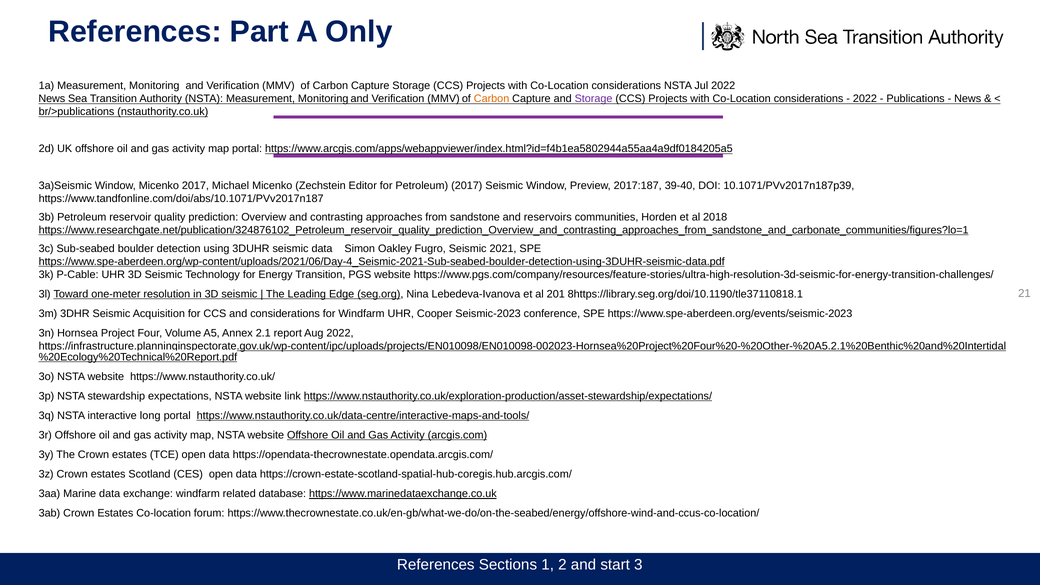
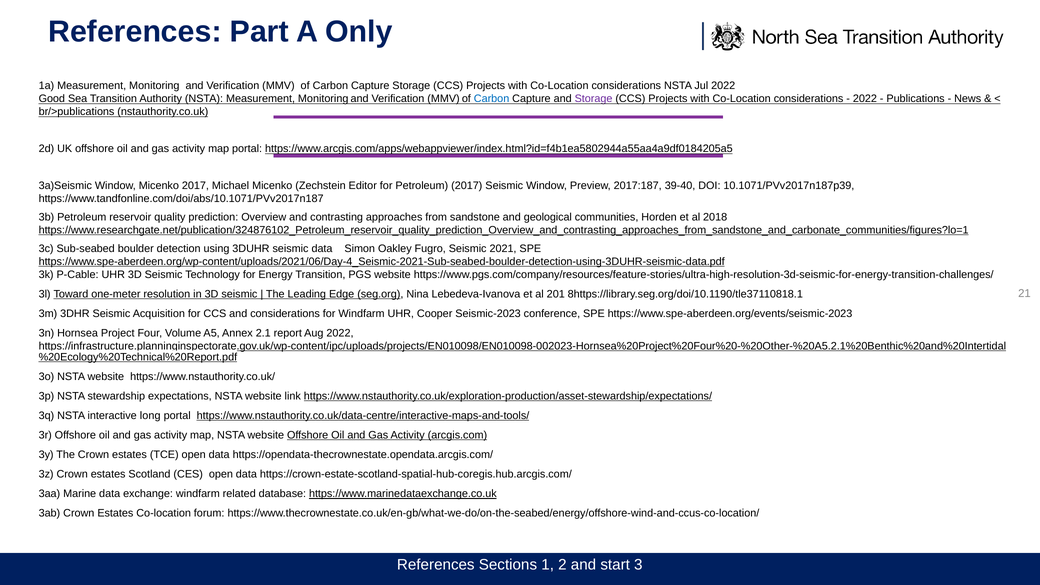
News: News -> Good (52, 99)
Carbon colour: orange -> blue (492, 99)
reservoirs: reservoirs -> geological (548, 217)
